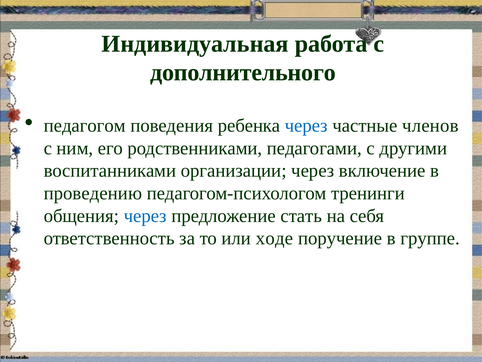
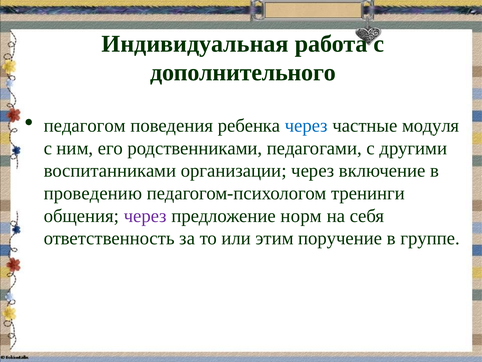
членов: членов -> модуля (431, 126)
через colour: blue -> purple (145, 216)
стать: стать -> норм (301, 216)
ходе: ходе -> этим (275, 238)
